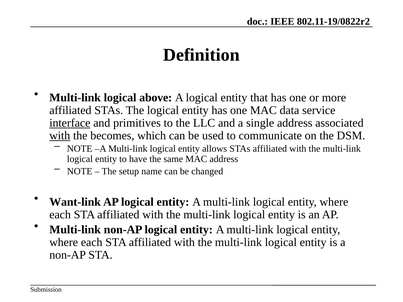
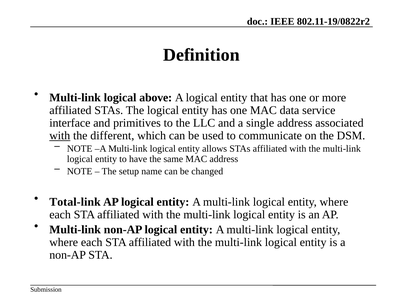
interface underline: present -> none (70, 123)
becomes: becomes -> different (112, 136)
Want-link: Want-link -> Total-link (75, 202)
